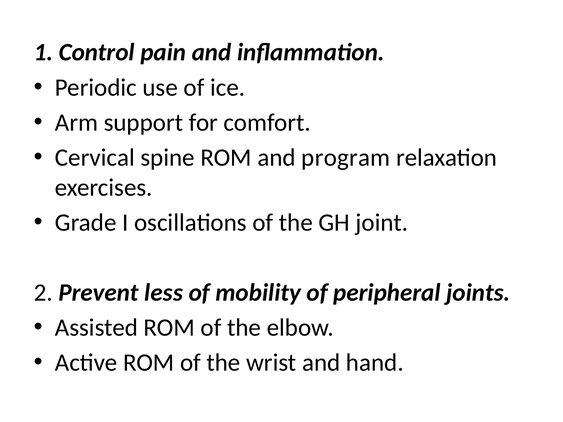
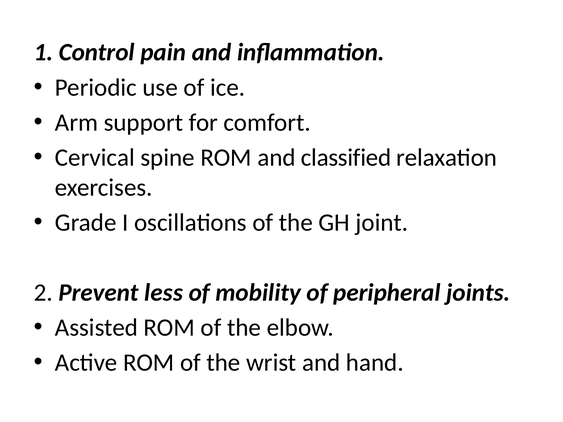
program: program -> classified (346, 158)
